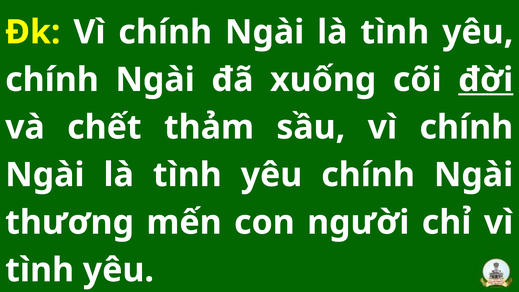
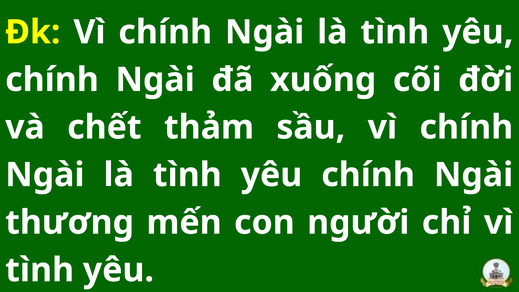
đời underline: present -> none (486, 80)
